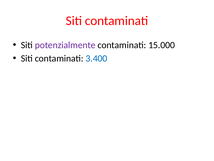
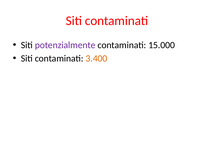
3.400 colour: blue -> orange (96, 58)
